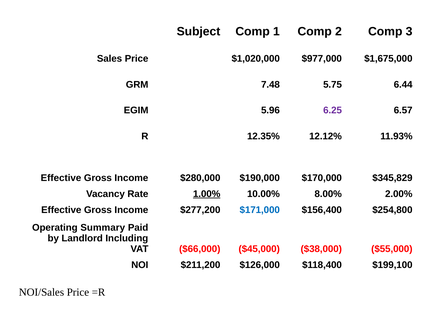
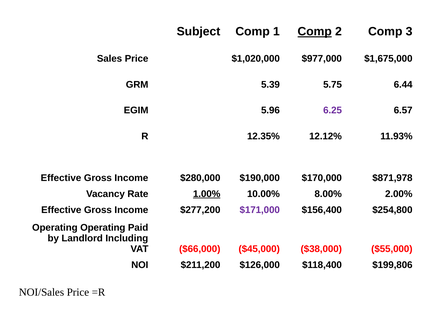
Comp underline: none -> present (315, 32)
7.48: 7.48 -> 5.39 (270, 85)
$345,829: $345,829 -> $871,978 (392, 178)
$171,000 colour: blue -> purple (260, 210)
Operating Summary: Summary -> Operating (103, 228)
$199,100: $199,100 -> $199,806 (392, 265)
